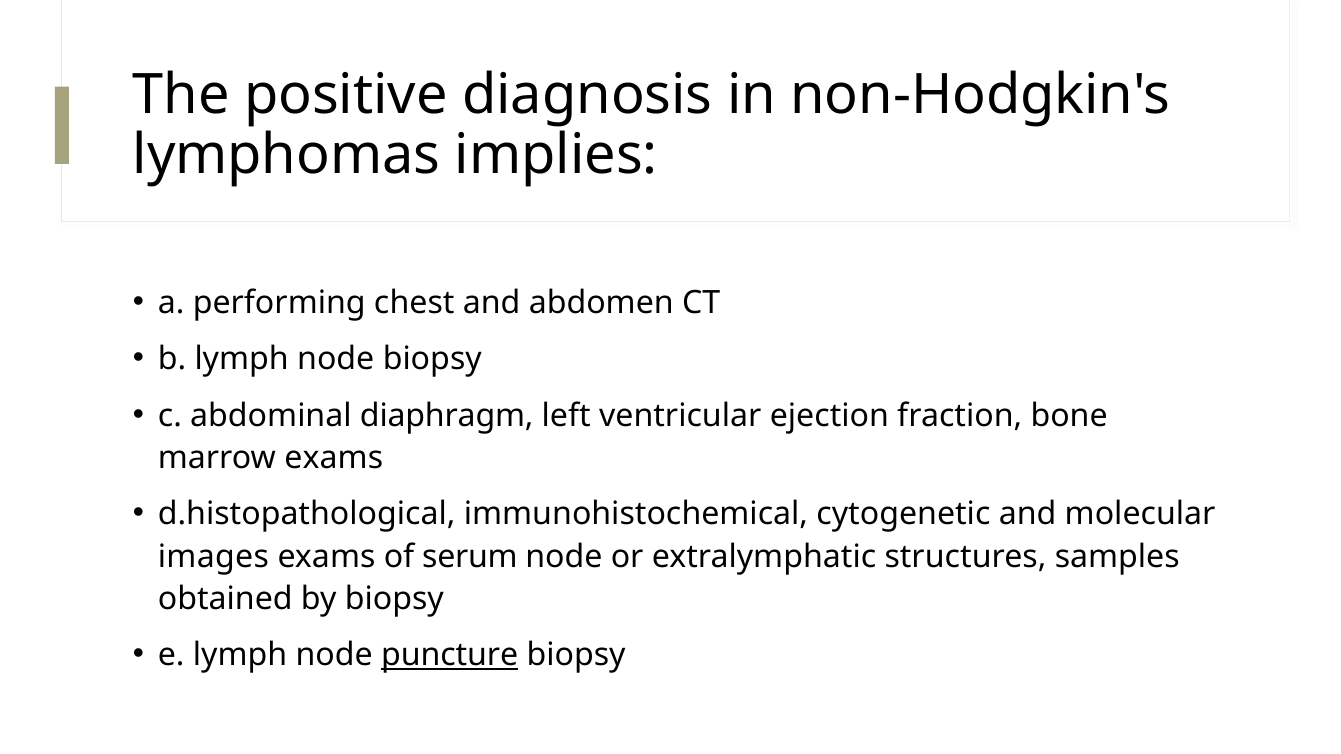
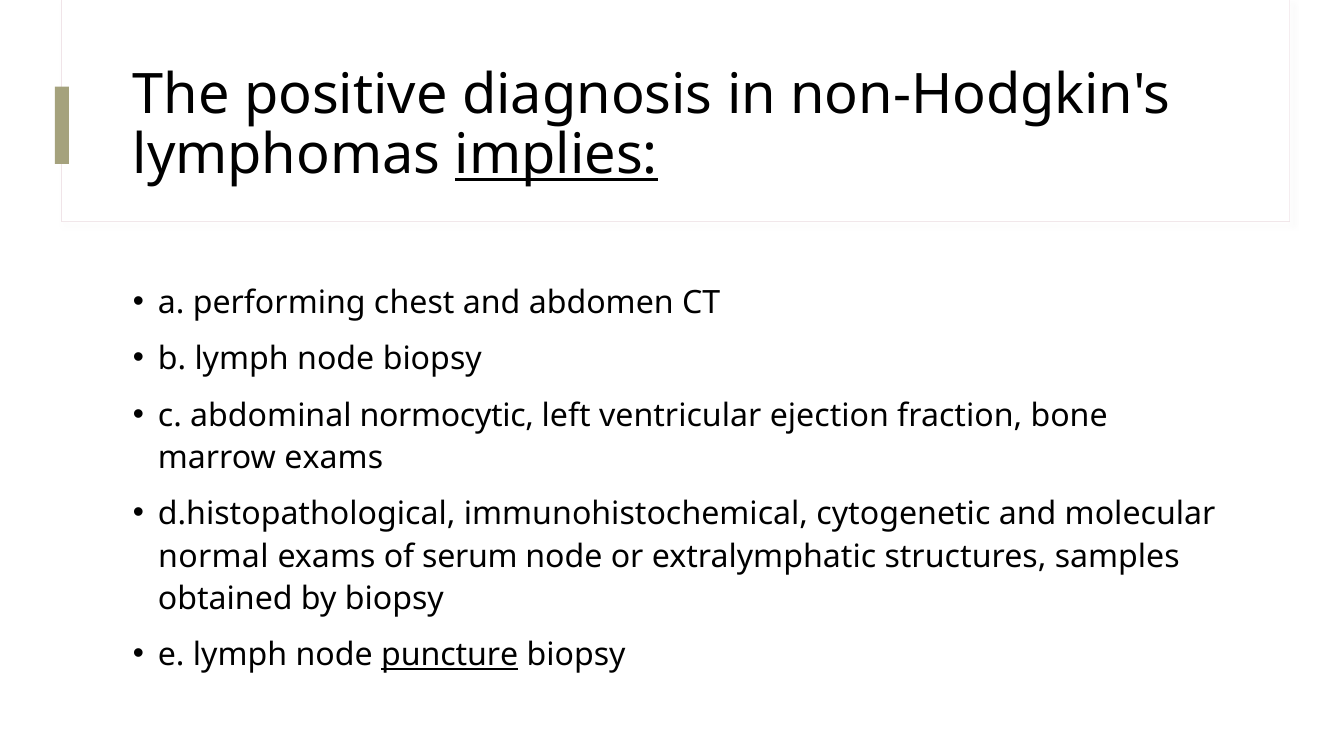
implies underline: none -> present (556, 155)
diaphragm: diaphragm -> normocytic (447, 416)
images: images -> normal (213, 557)
